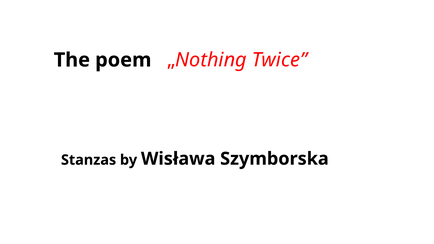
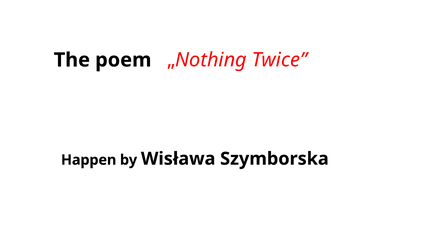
Stanzas: Stanzas -> Happen (89, 160)
